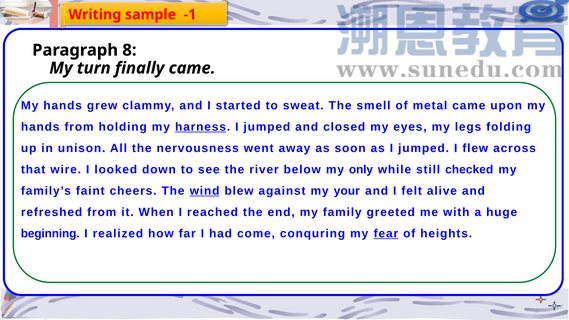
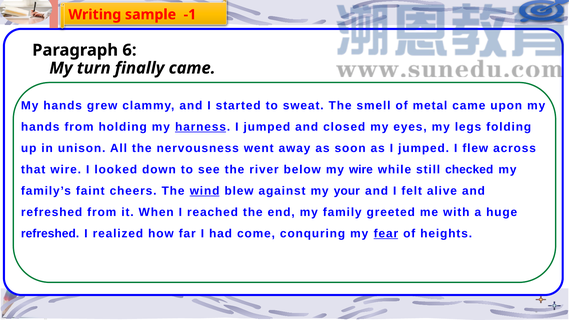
8: 8 -> 6 (129, 50)
my only: only -> wire (361, 170)
beginning: beginning -> refreshed (50, 234)
